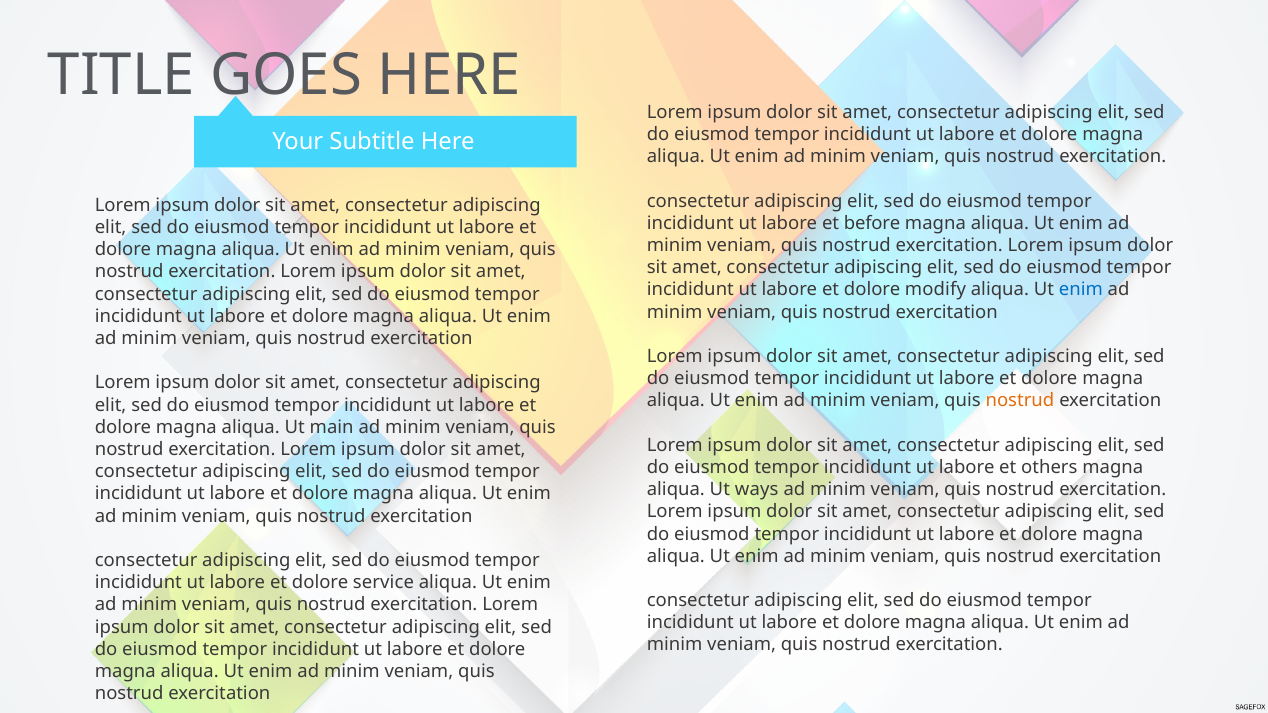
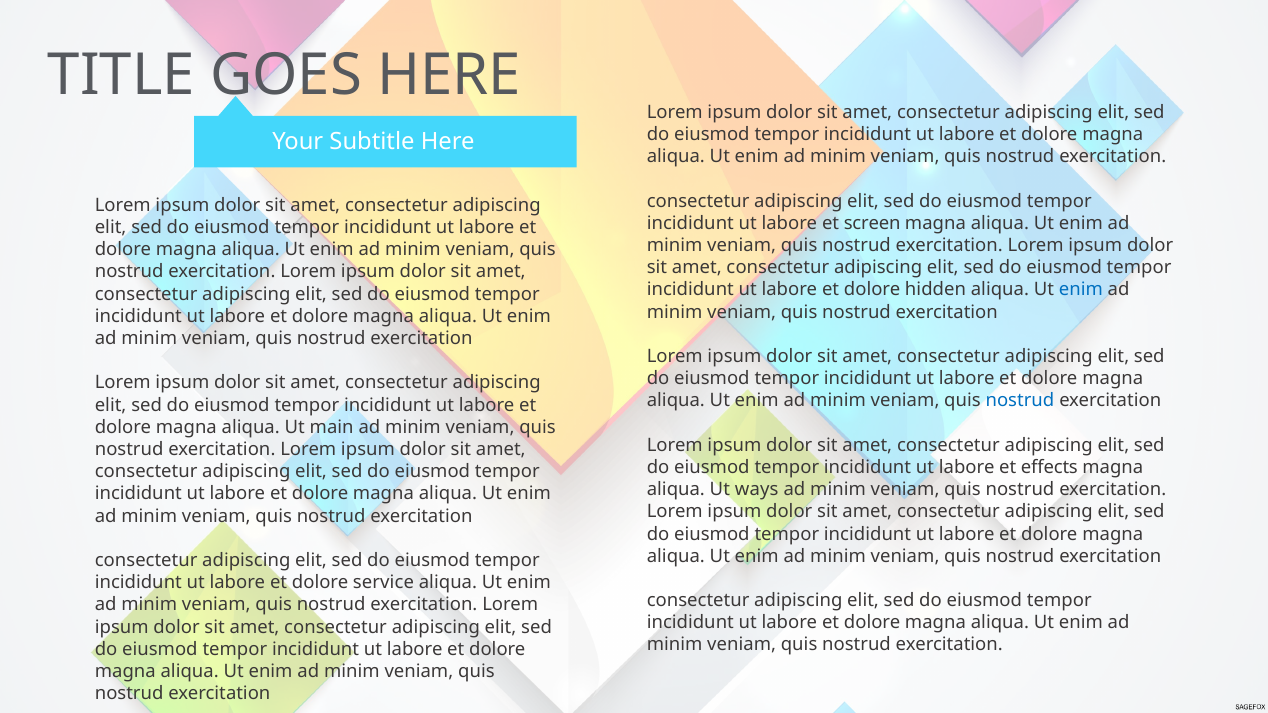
before: before -> screen (872, 223)
modify: modify -> hidden (935, 290)
nostrud colour: orange -> blue (1020, 401)
others: others -> effects (1049, 467)
